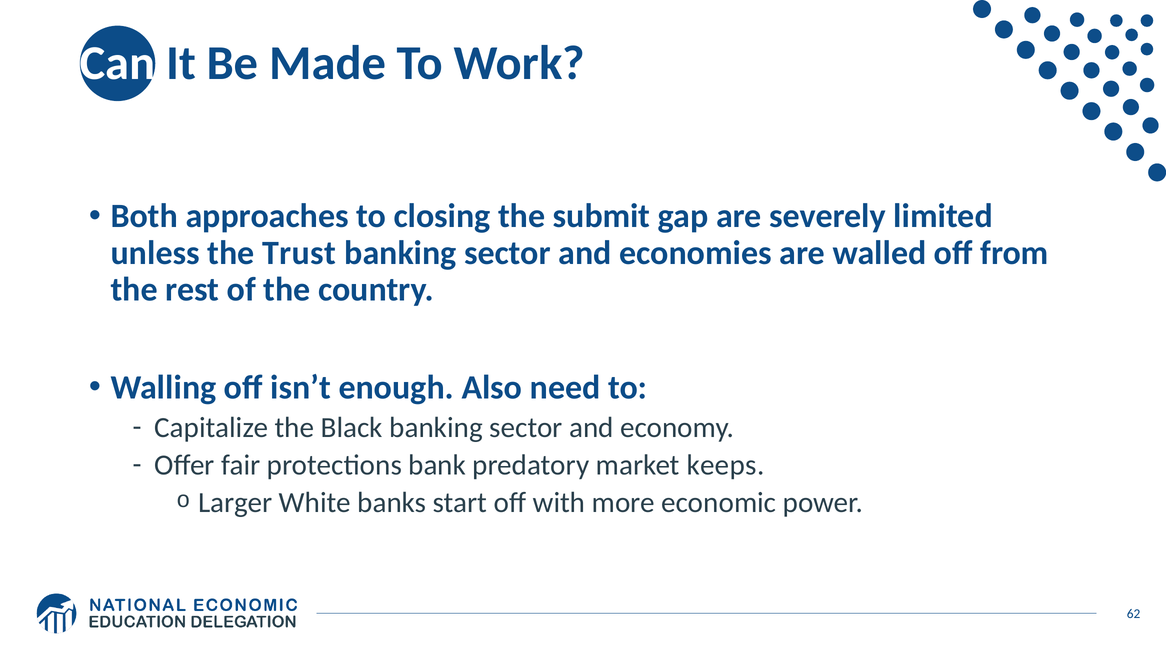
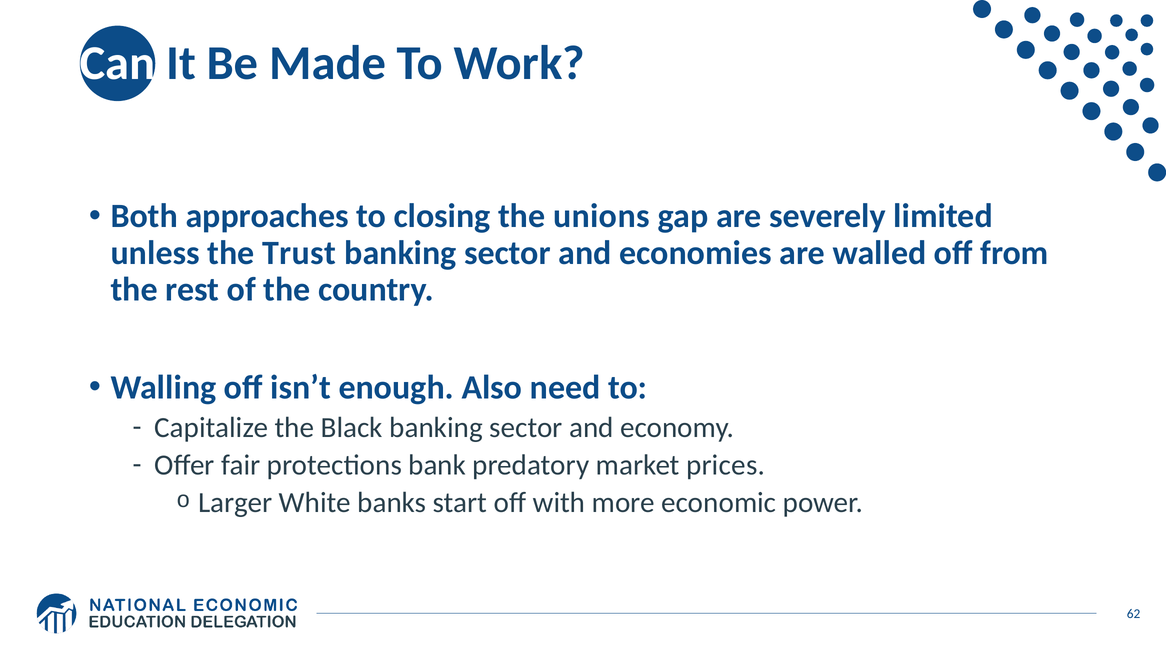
submit: submit -> unions (601, 216)
keeps: keeps -> prices (726, 465)
